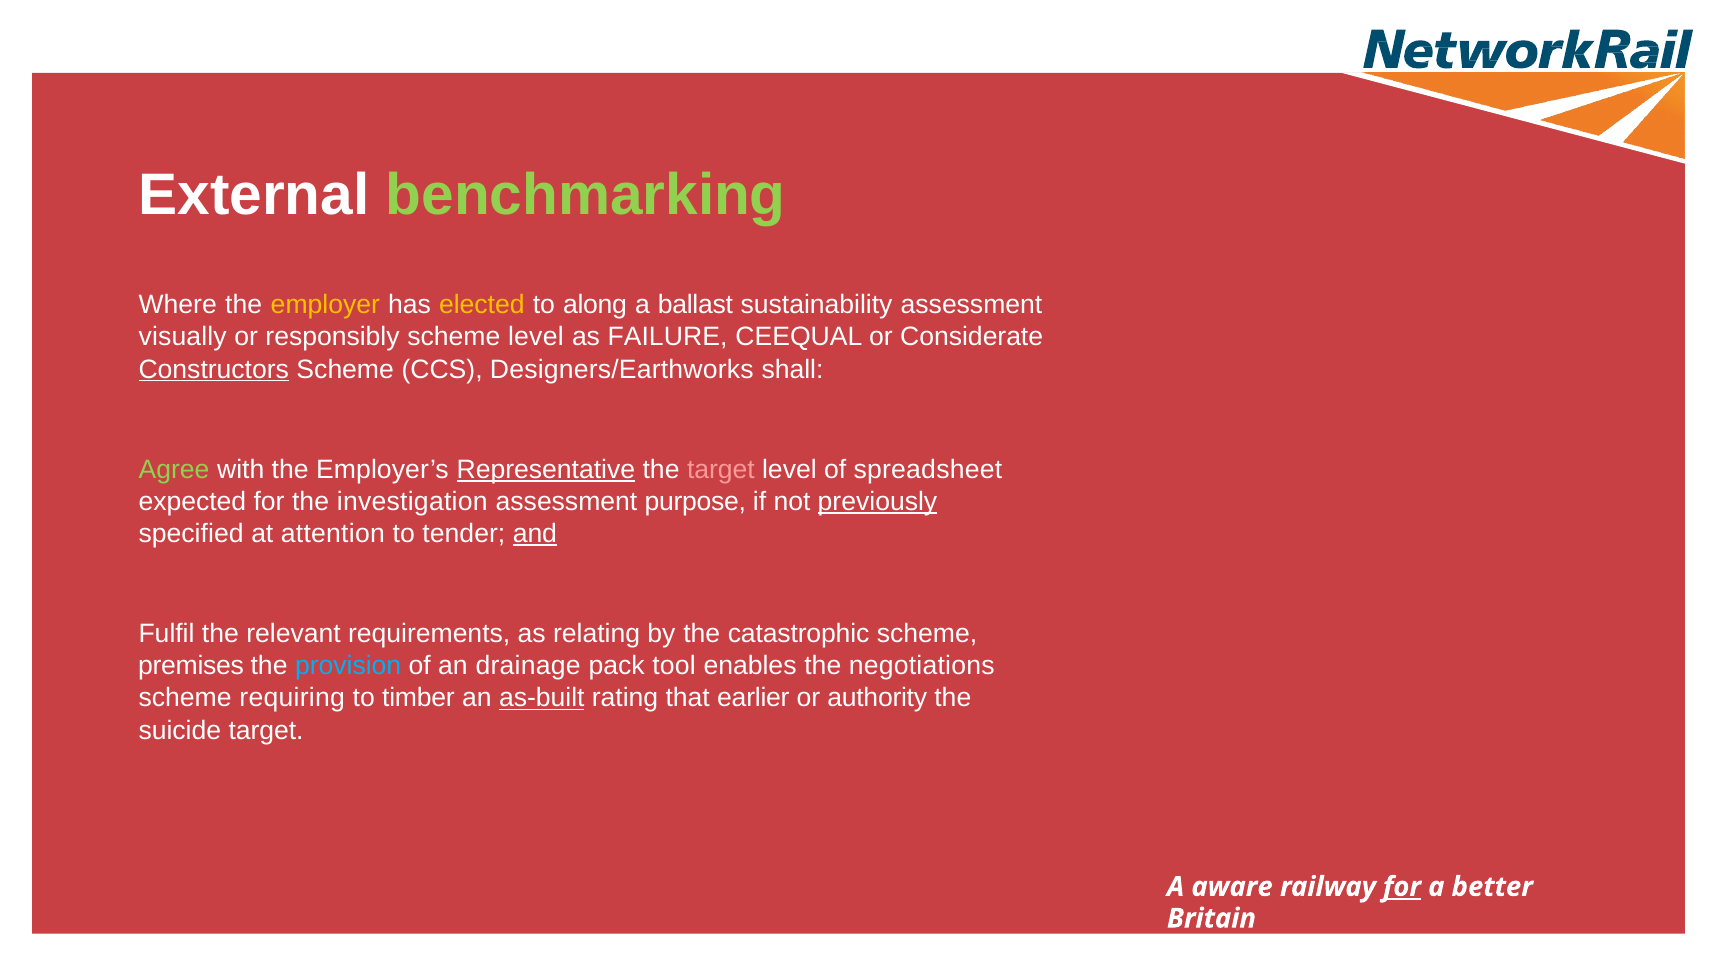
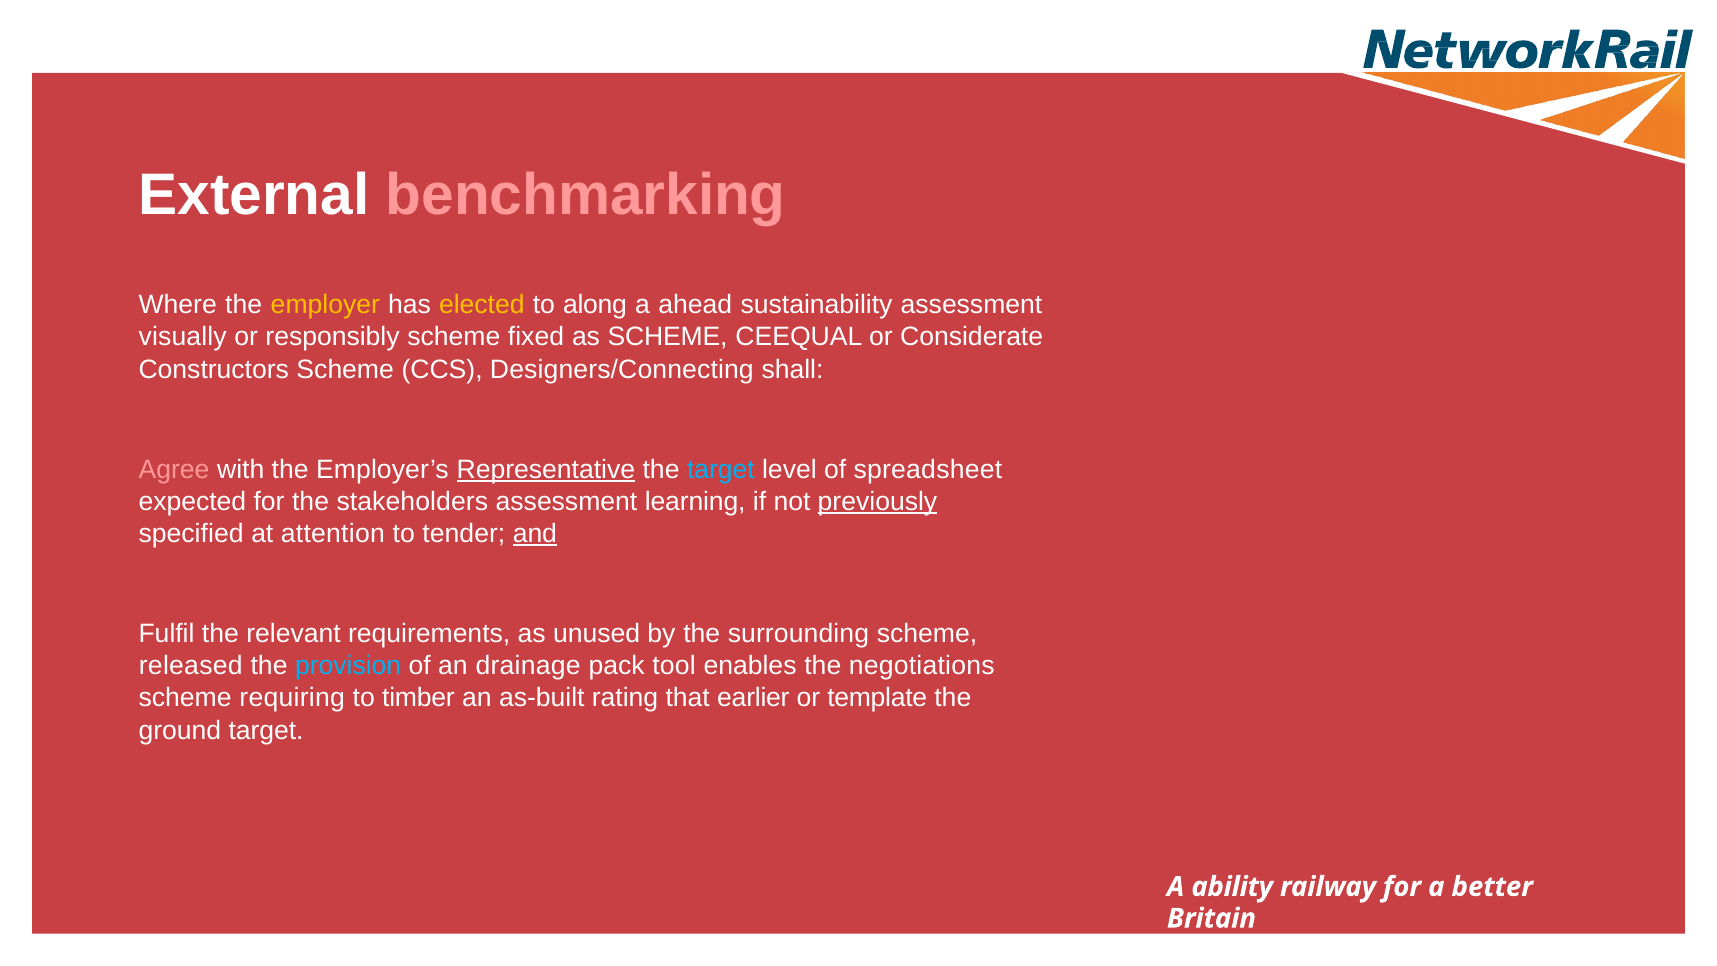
benchmarking colour: light green -> pink (586, 195)
ballast: ballast -> ahead (695, 305)
scheme level: level -> fixed (536, 337)
as FAILURE: FAILURE -> SCHEME (668, 337)
Constructors underline: present -> none (214, 369)
Designers/Earthworks: Designers/Earthworks -> Designers/Connecting (622, 369)
Agree colour: light green -> pink (174, 469)
target colour: pink -> light blue (721, 469)
investigation: investigation -> stakeholders (412, 501)
purpose: purpose -> learning (695, 501)
relating: relating -> unused (597, 634)
catastrophic: catastrophic -> surrounding (798, 634)
premises: premises -> released (191, 666)
as-built underline: present -> none (542, 698)
authority: authority -> template (877, 698)
suicide: suicide -> ground (180, 730)
aware: aware -> ability (1232, 887)
for underline: present -> none (1402, 887)
